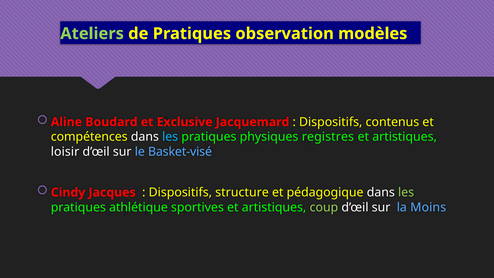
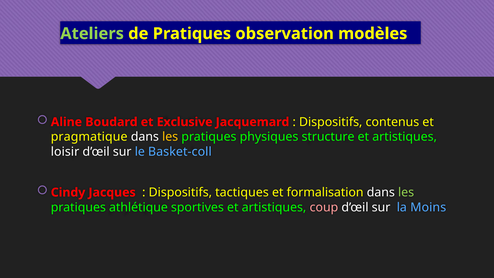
compétences: compétences -> pragmatique (89, 137)
les colour: light blue -> yellow (170, 137)
registres: registres -> structure (328, 137)
Basket-visé: Basket-visé -> Basket-coll (180, 152)
structure: structure -> tactiques (242, 192)
pédagogique: pédagogique -> formalisation (325, 192)
coup colour: light green -> pink (324, 207)
